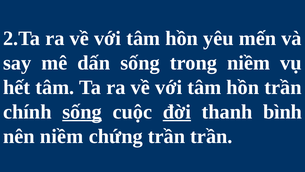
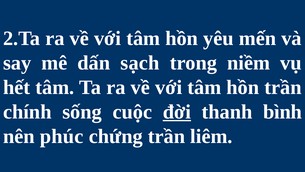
dấn sống: sống -> sạch (140, 63)
sống underline: present -> none (82, 112)
nên niềm: niềm -> phúc (62, 136)
trần trần: trần -> liêm (211, 136)
